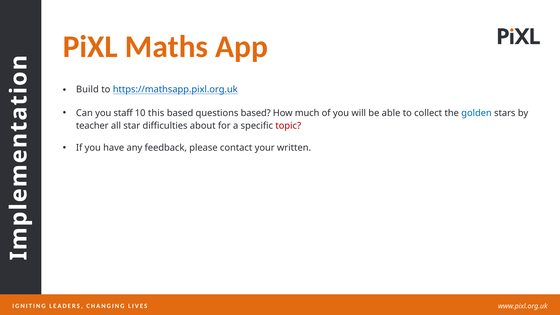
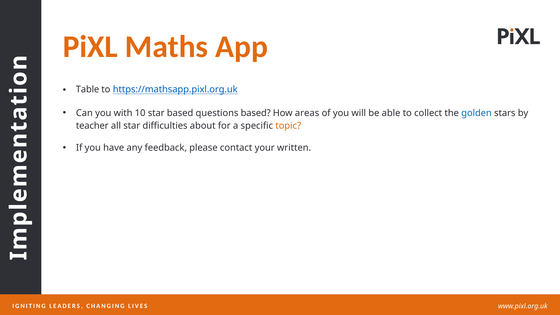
Build: Build -> Table (88, 90)
staff: staff -> with (123, 113)
10 this: this -> star (156, 113)
much: much -> areas (307, 113)
topic colour: red -> orange (288, 126)
